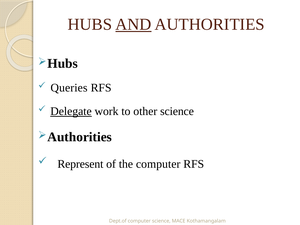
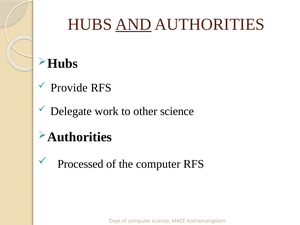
Queries: Queries -> Provide (69, 88)
Delegate underline: present -> none (71, 111)
Represent: Represent -> Processed (80, 164)
